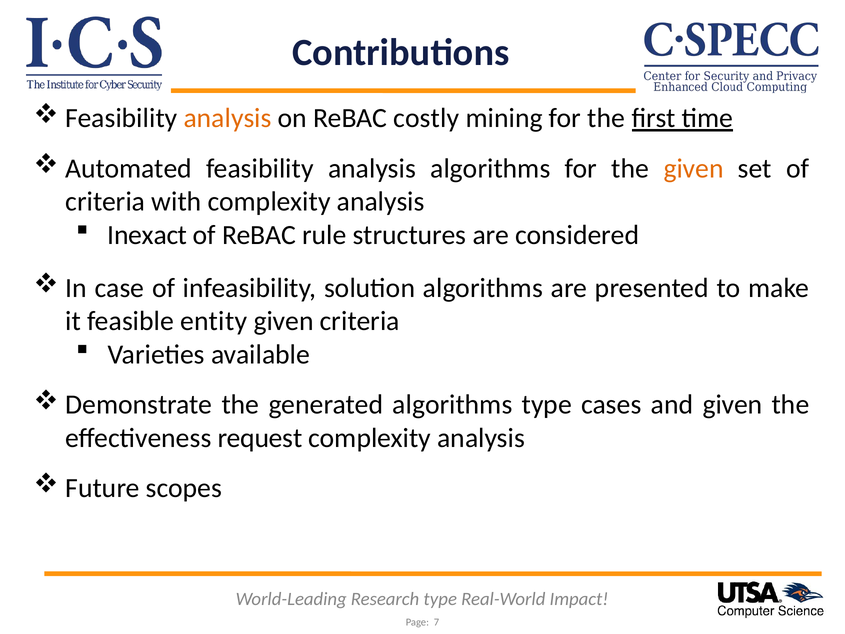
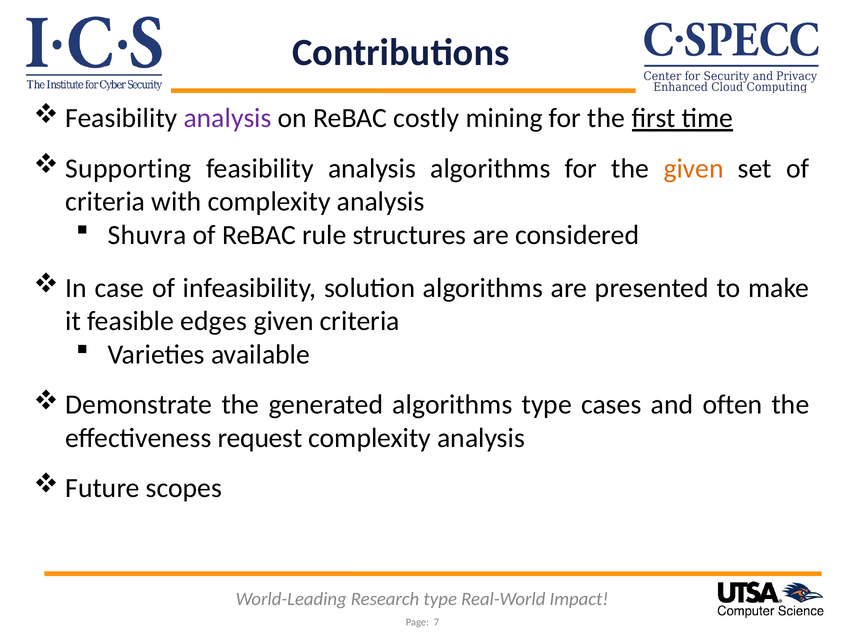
analysis colour: orange -> purple (228, 118)
Automated: Automated -> Supporting (128, 168)
Inexact: Inexact -> Shuvra (147, 235)
entity: entity -> edges (214, 321)
and given: given -> often (733, 405)
